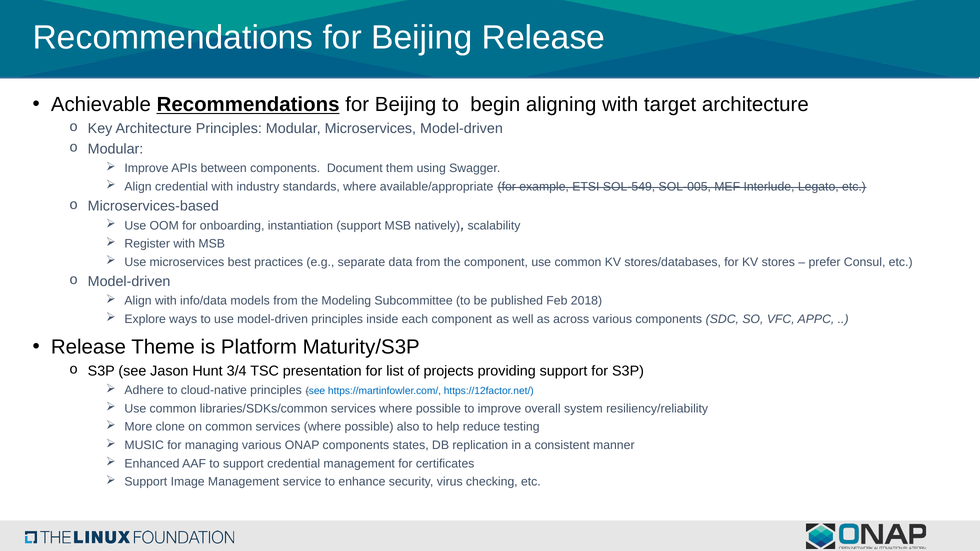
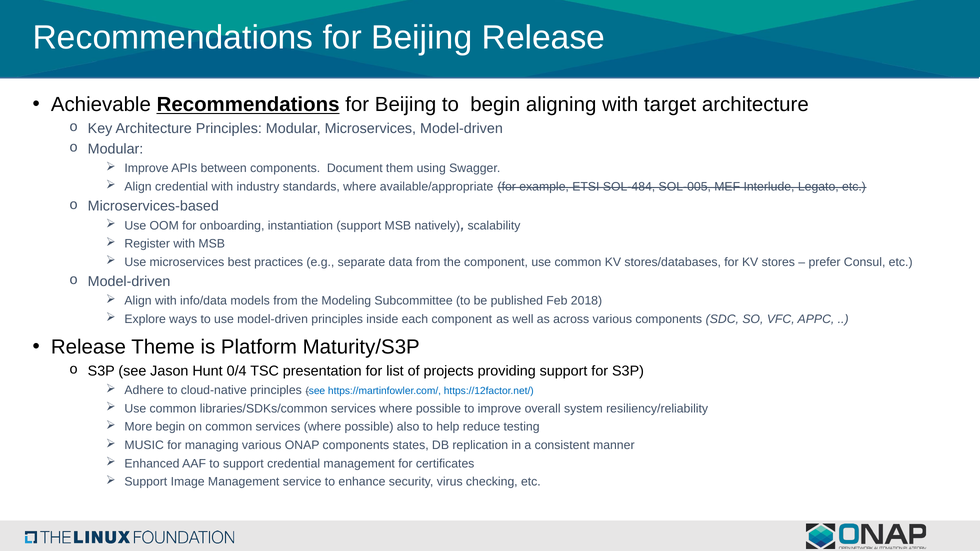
SOL-549: SOL-549 -> SOL-484 (629, 187)
3/4: 3/4 -> 0/4 (237, 371)
More clone: clone -> begin (170, 427)
